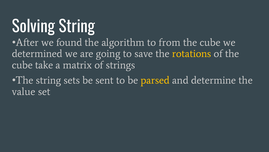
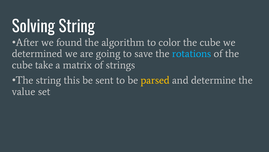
from: from -> color (170, 42)
rotations colour: yellow -> light blue (192, 53)
sets: sets -> this (72, 80)
